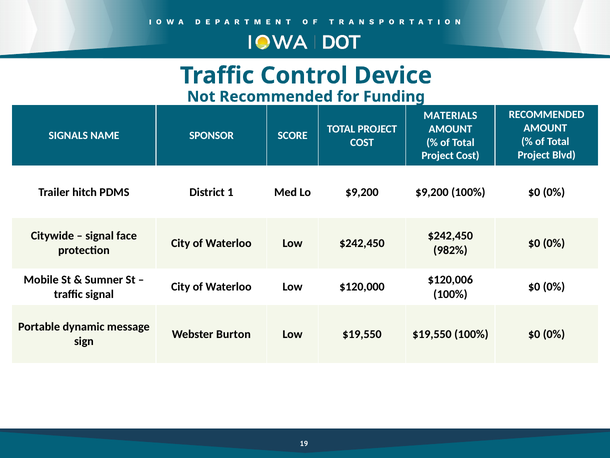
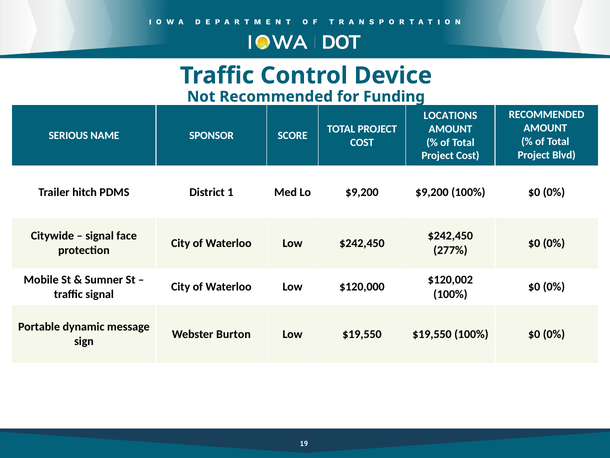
MATERIALS: MATERIALS -> LOCATIONS (450, 115)
SIGNALS: SIGNALS -> SERIOUS (68, 136)
982%: 982% -> 277% (450, 250)
$120,006: $120,006 -> $120,002 (450, 279)
